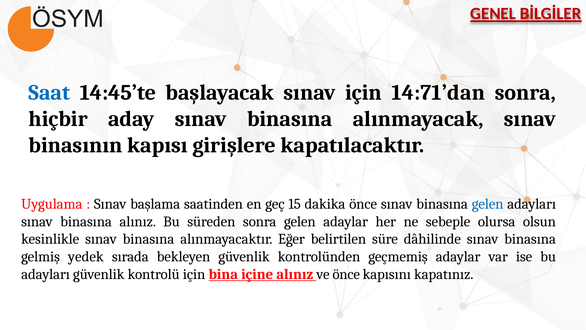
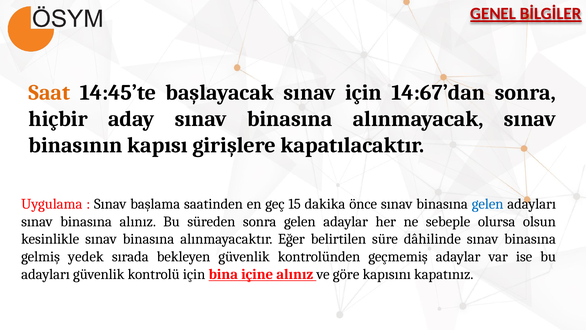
Saat colour: blue -> orange (49, 92)
14:71’dan: 14:71’dan -> 14:67’dan (438, 92)
ve önce: önce -> göre (346, 274)
